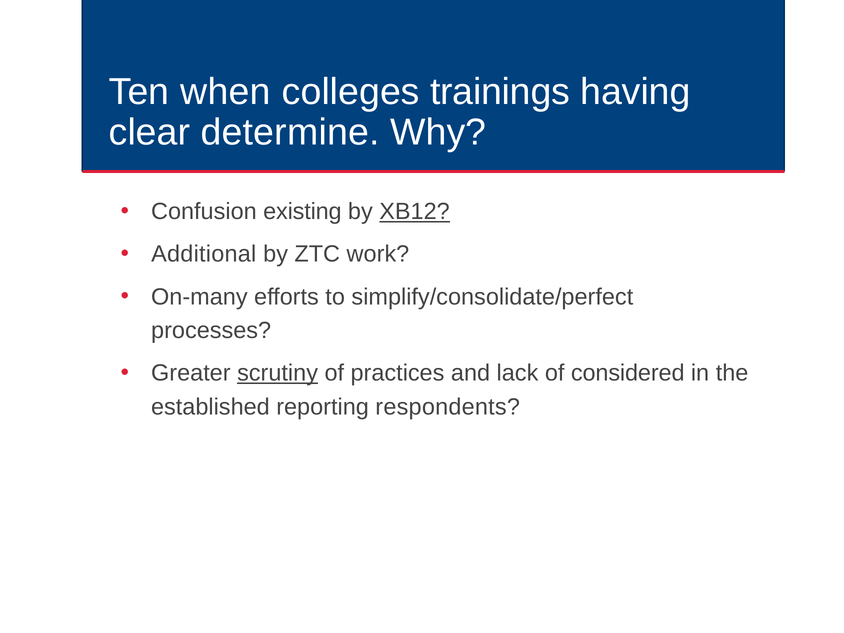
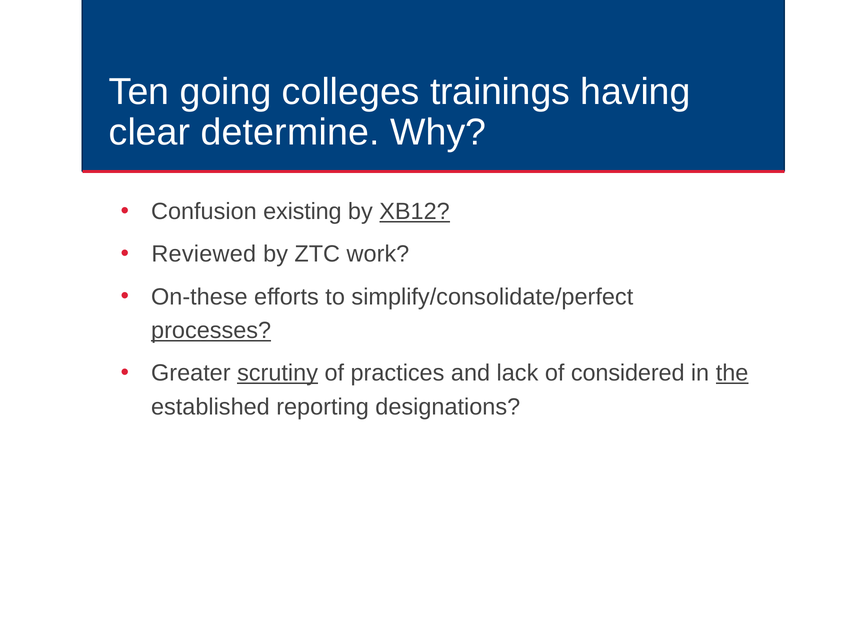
when: when -> going (226, 92)
Additional: Additional -> Reviewed (204, 254)
On-many: On-many -> On-these (199, 297)
processes underline: none -> present (211, 331)
the underline: none -> present (732, 373)
respondents: respondents -> designations (448, 407)
